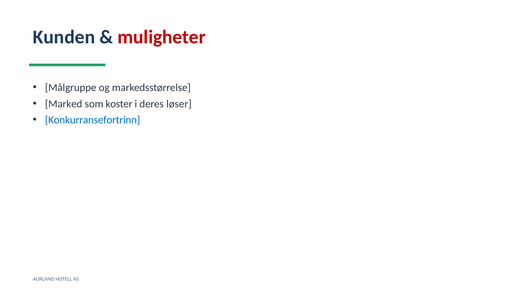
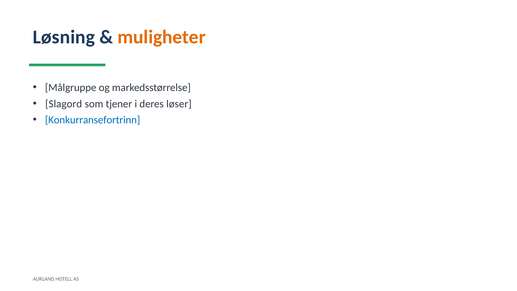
Kunden: Kunden -> Løsning (64, 37)
muligheter colour: red -> orange (162, 37)
Marked: Marked -> Slagord (64, 104)
koster: koster -> tjener (119, 104)
